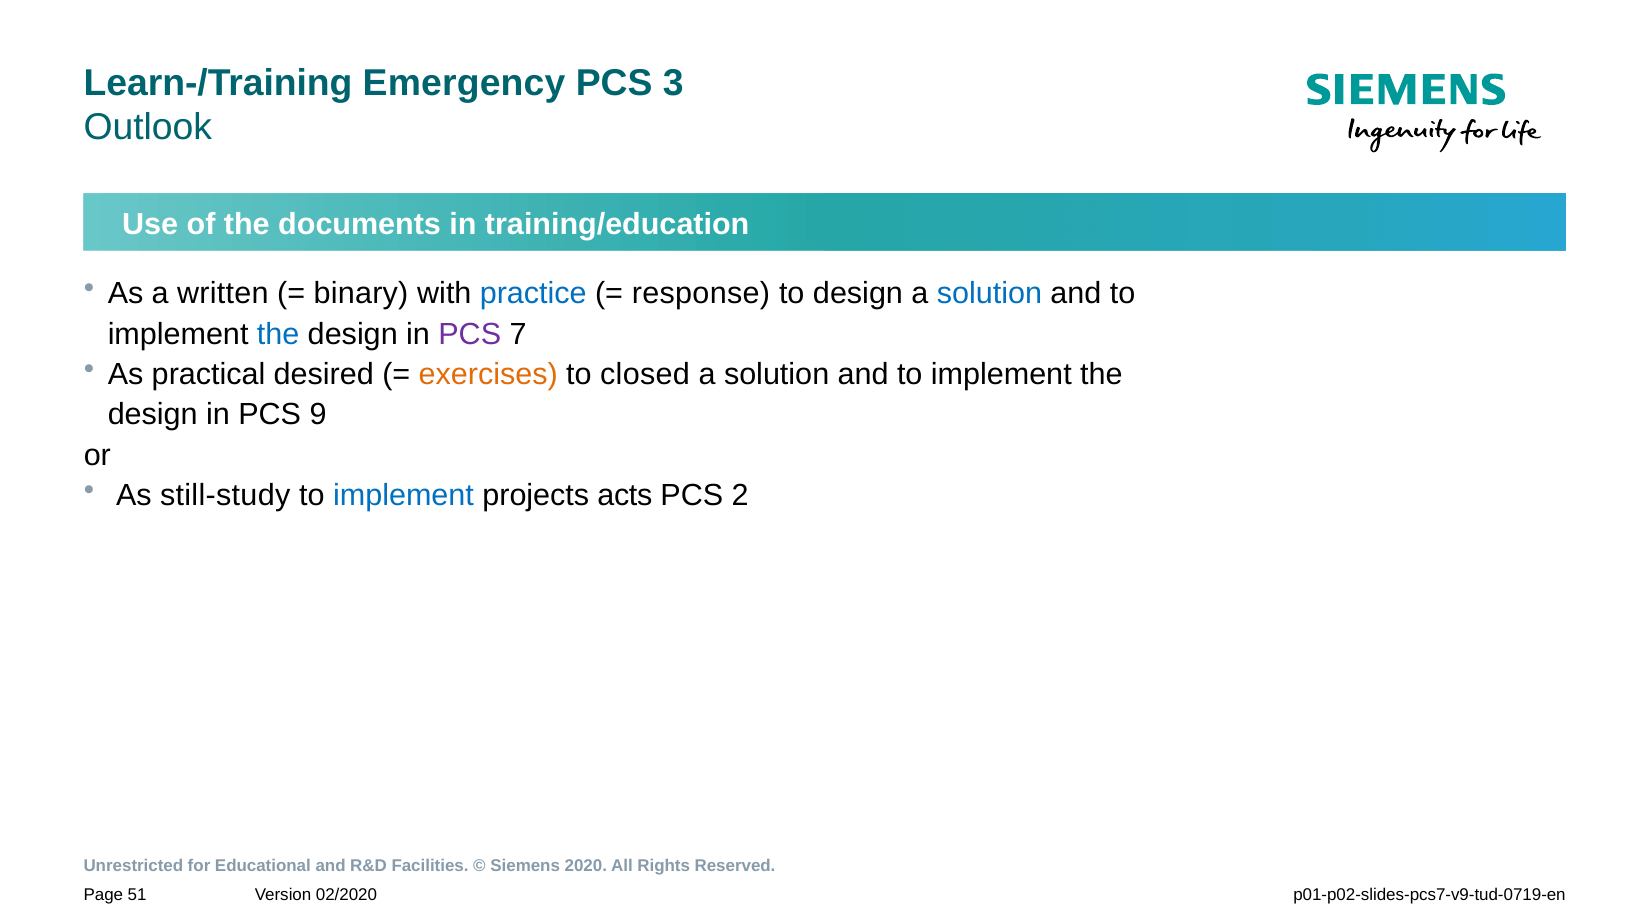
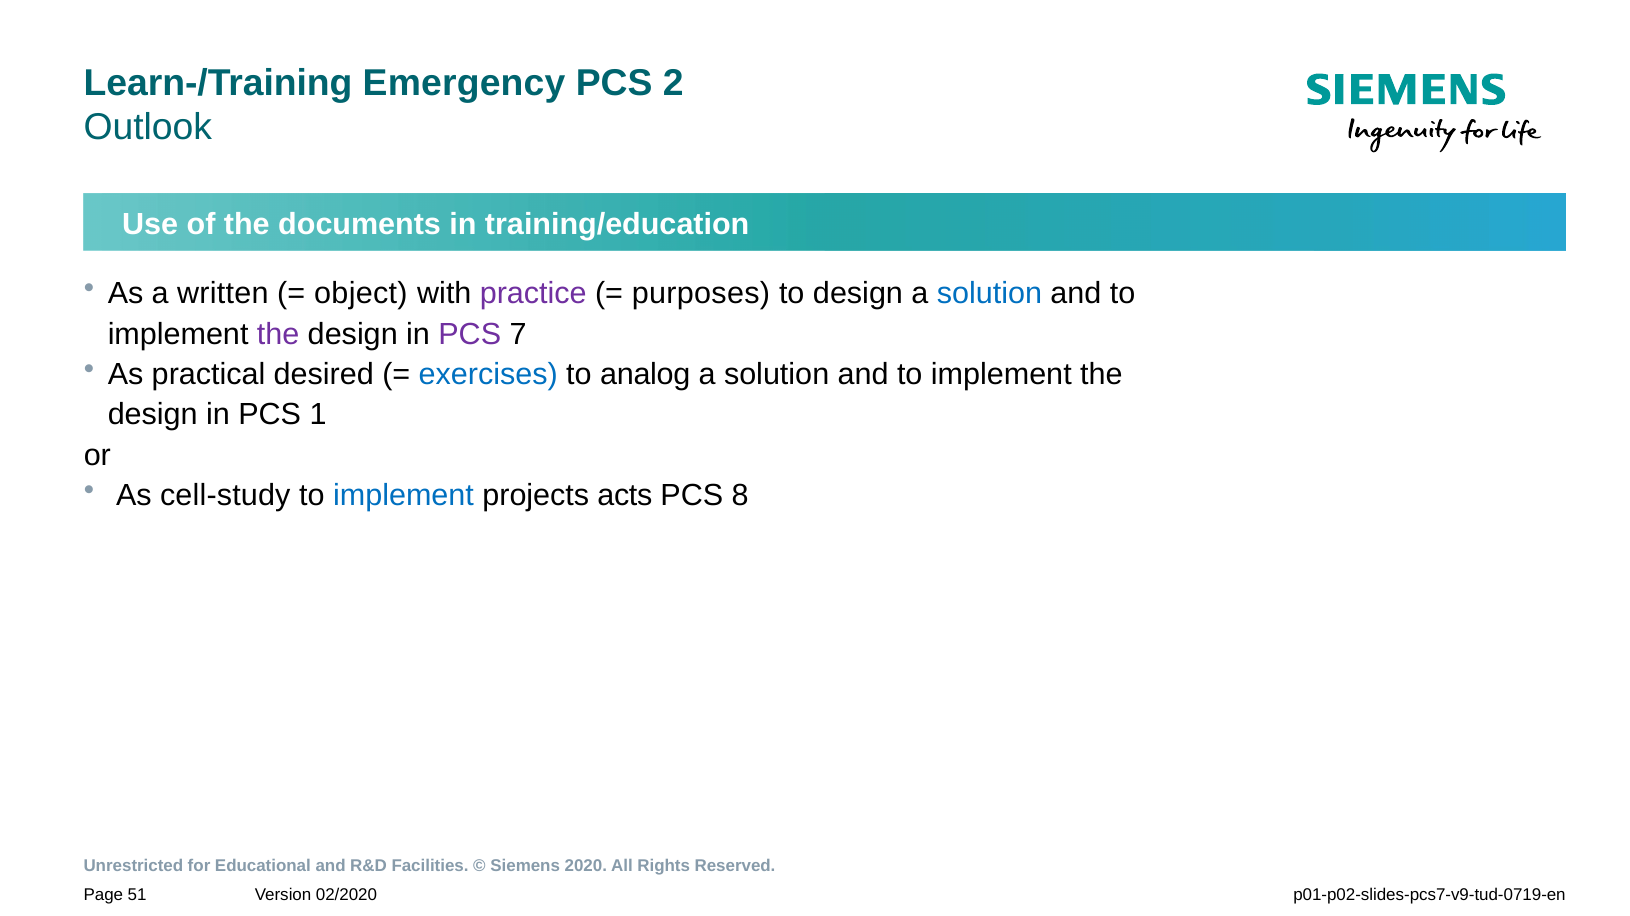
3: 3 -> 2 (673, 83)
binary: binary -> object (361, 294)
practice colour: blue -> purple (533, 294)
response: response -> purposes (701, 294)
the colour: blue -> purple (278, 334)
exercises colour: orange -> blue (488, 375)
closed: closed -> analog (645, 375)
9: 9 -> 1 (318, 415)
still-study: still-study -> cell-study (225, 495)
2: 2 -> 8 (740, 495)
